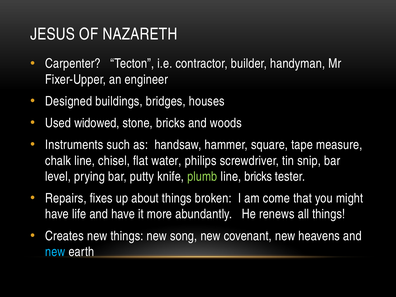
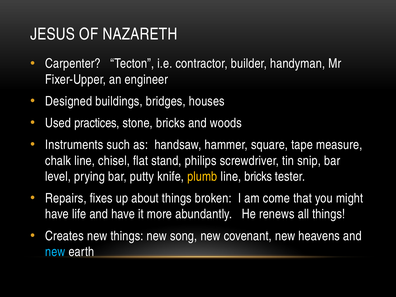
widowed: widowed -> practices (97, 123)
water: water -> stand (166, 161)
plumb colour: light green -> yellow (202, 176)
